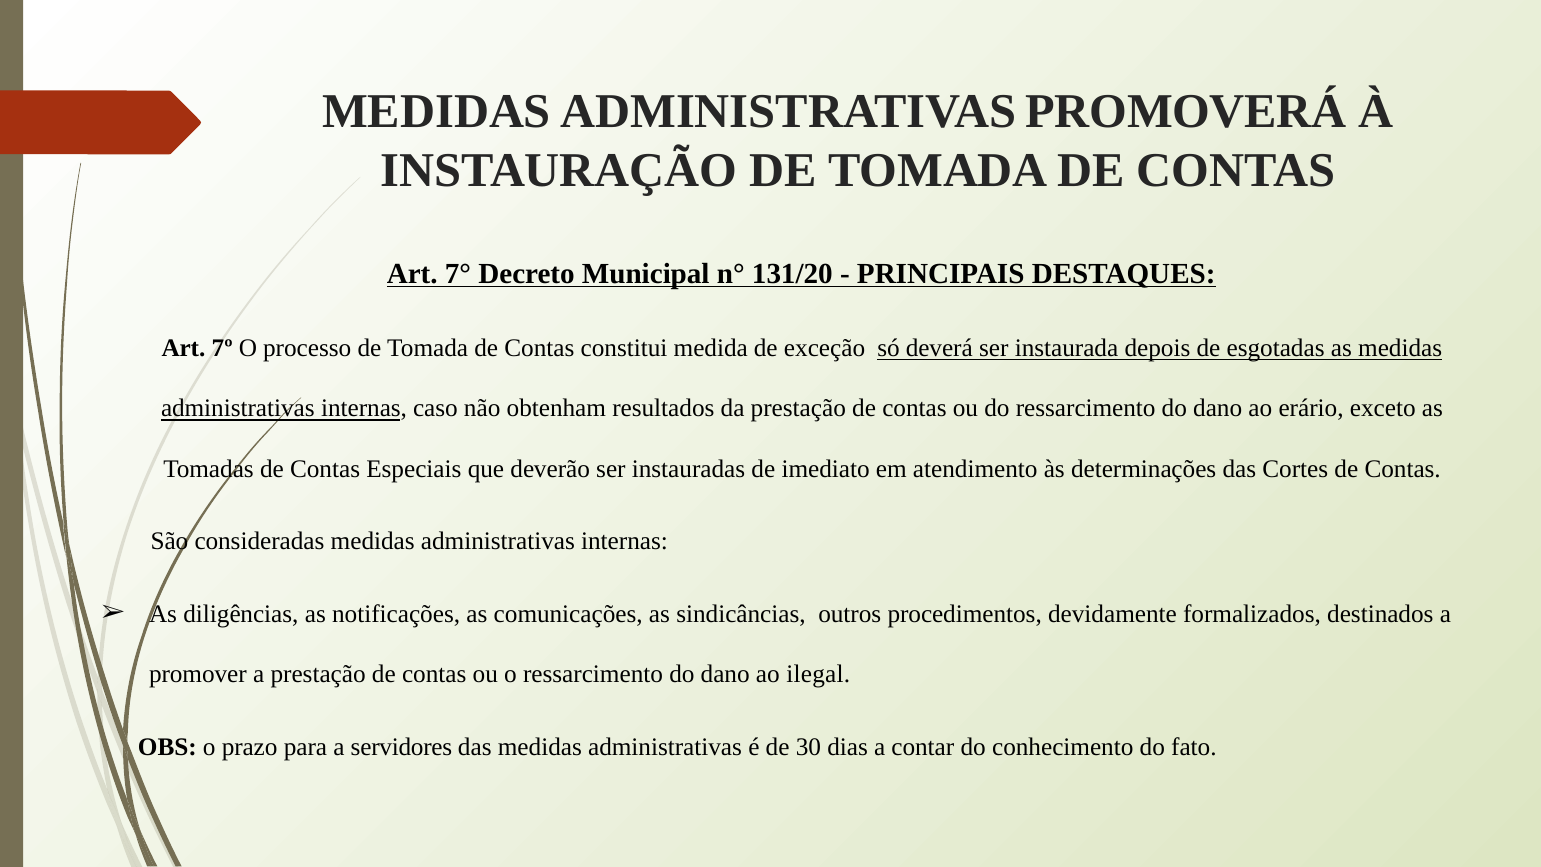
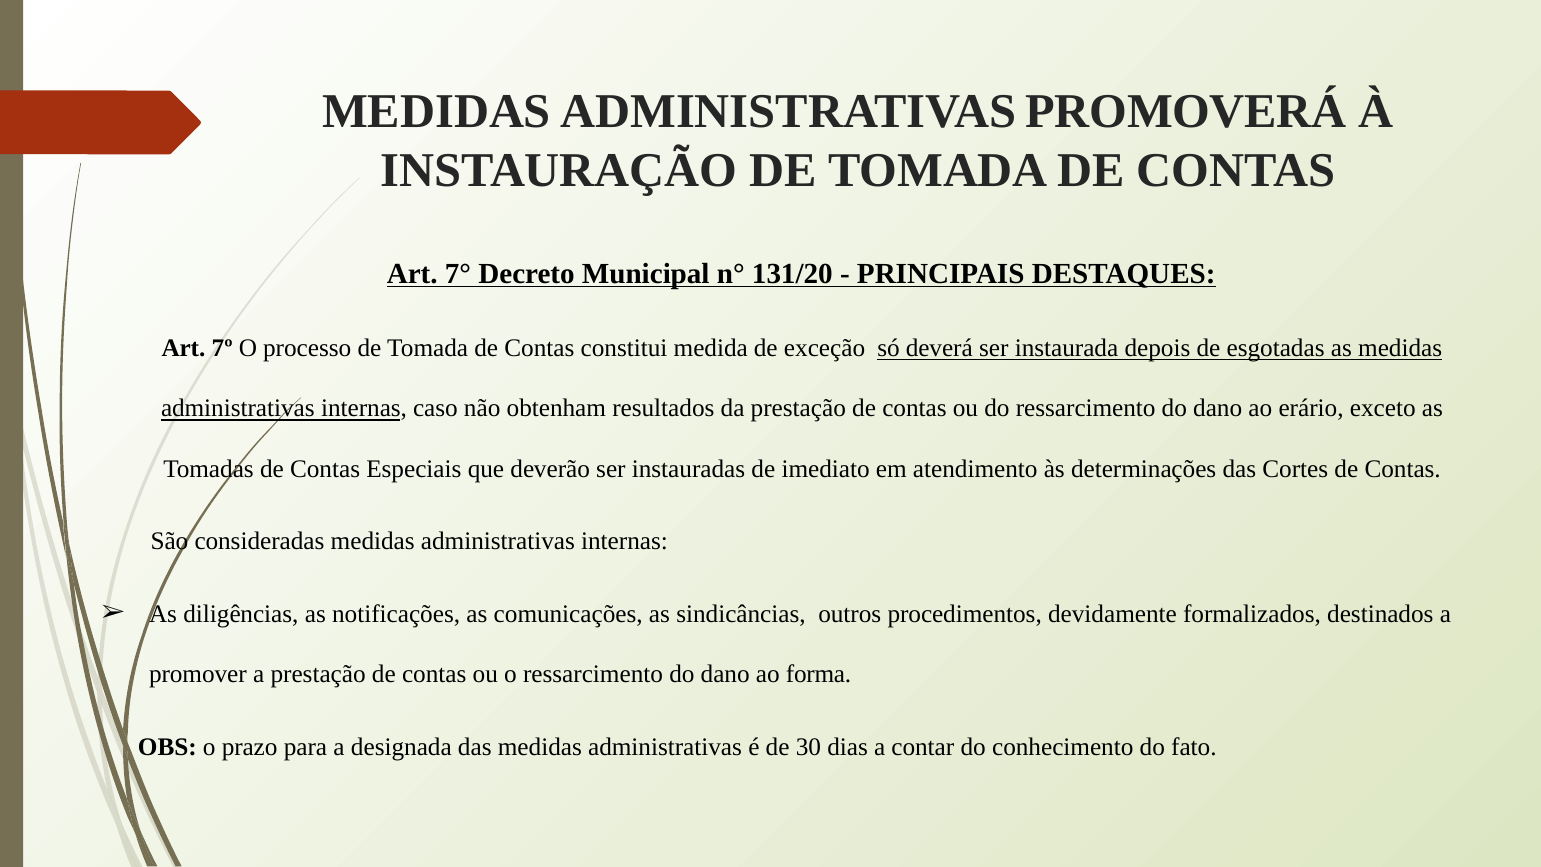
ilegal: ilegal -> forma (819, 674)
servidores: servidores -> designada (401, 747)
